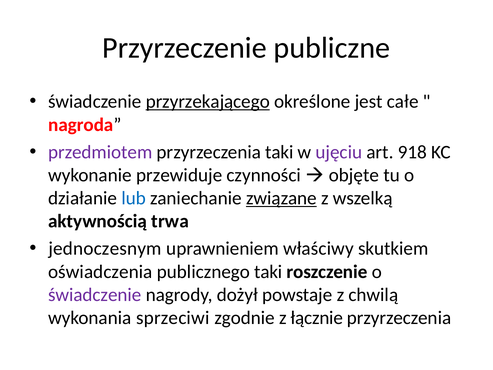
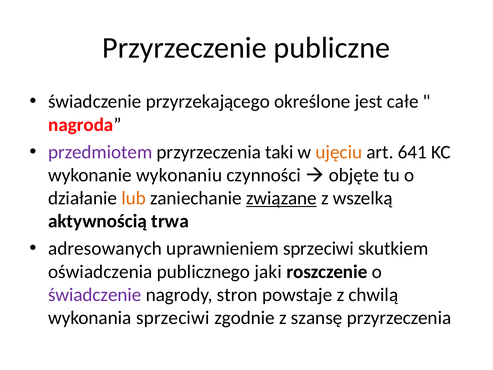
przyrzekającego underline: present -> none (208, 102)
ujęciu colour: purple -> orange (339, 152)
918: 918 -> 641 (412, 152)
przewiduje: przewiduje -> wykonaniu (179, 175)
lub colour: blue -> orange (134, 198)
jednoczesnym: jednoczesnym -> adresowanych (105, 248)
uprawnieniem właściwy: właściwy -> sprzeciwi (318, 248)
publicznego taki: taki -> jaki (268, 271)
dożył: dożył -> stron (237, 295)
łącznie: łącznie -> szansę (317, 318)
